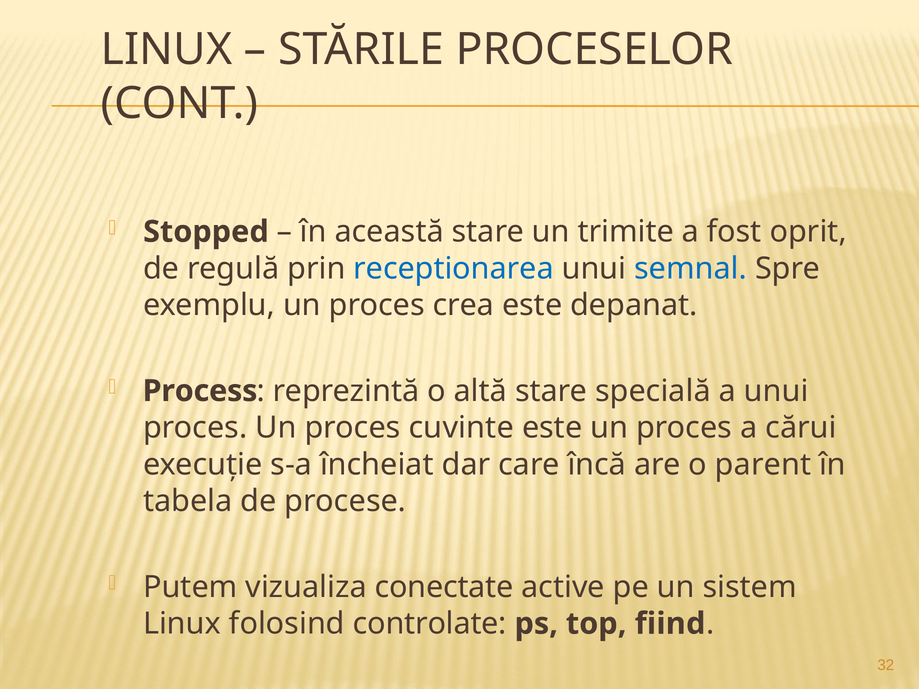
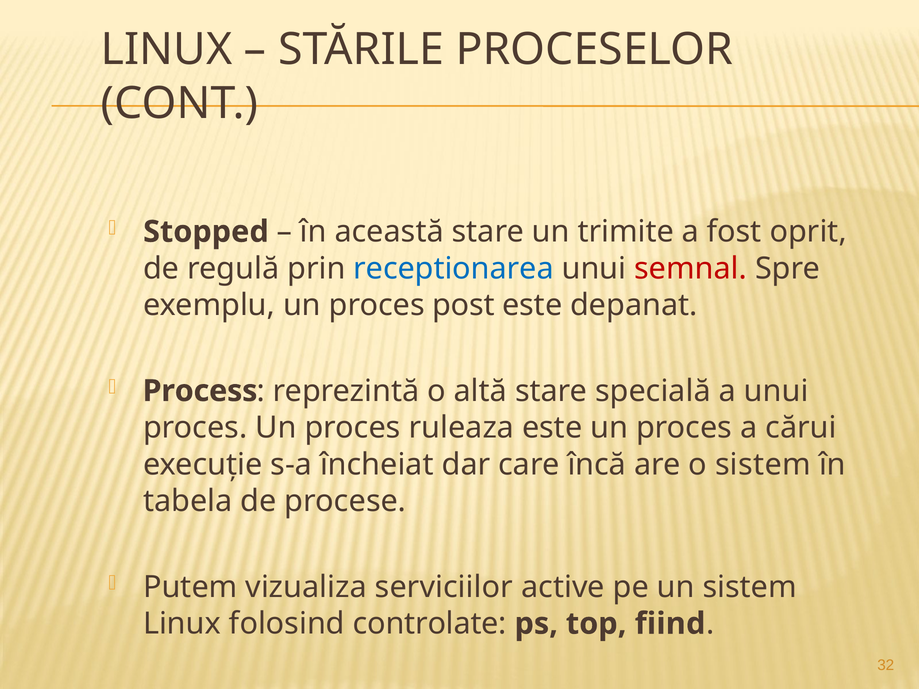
semnal colour: blue -> red (691, 269)
crea: crea -> post (464, 305)
cuvinte: cuvinte -> ruleaza (461, 428)
o parent: parent -> sistem (763, 465)
conectate: conectate -> serviciilor (444, 587)
